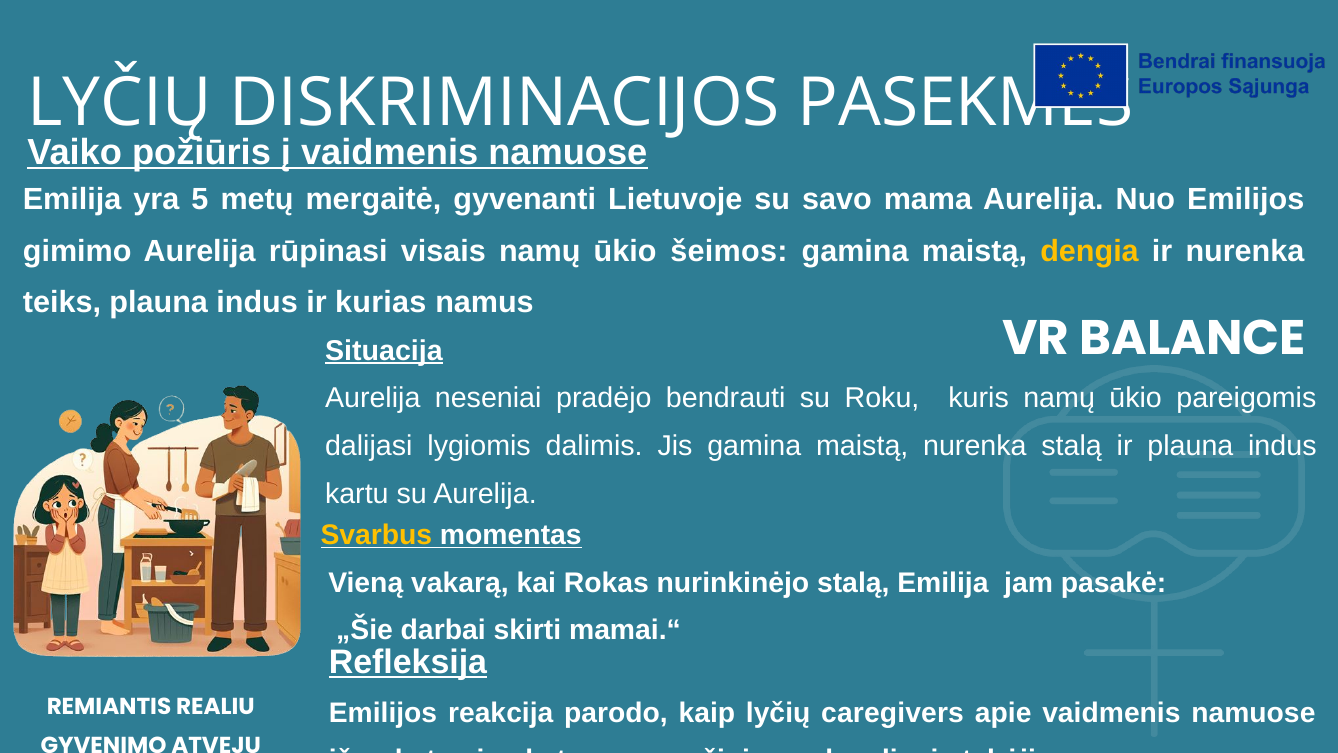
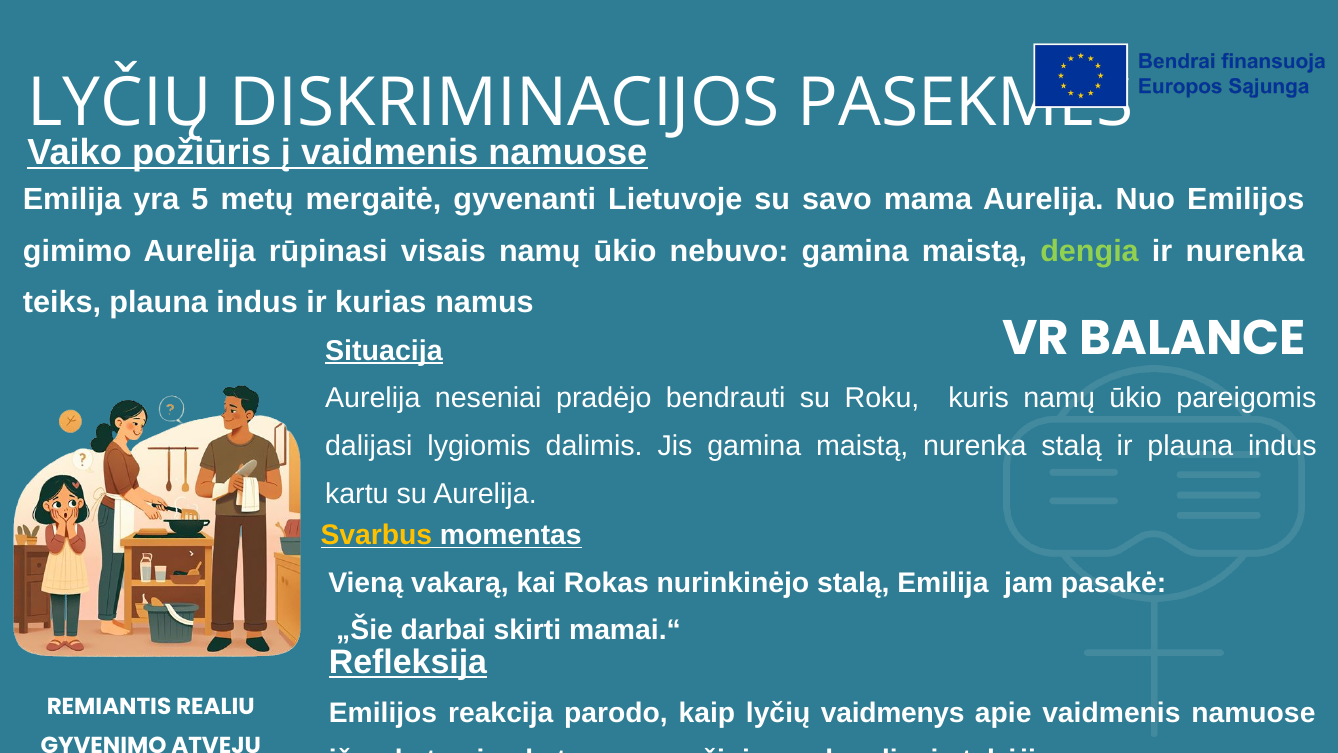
šeimos: šeimos -> nebuvo (729, 251)
dengia colour: yellow -> light green (1090, 251)
caregivers: caregivers -> vaidmenys (893, 712)
